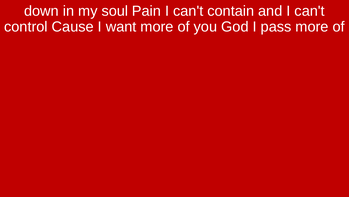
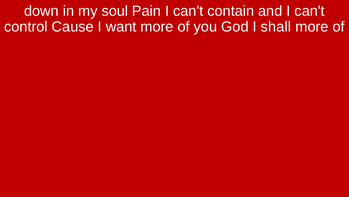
pass: pass -> shall (276, 27)
